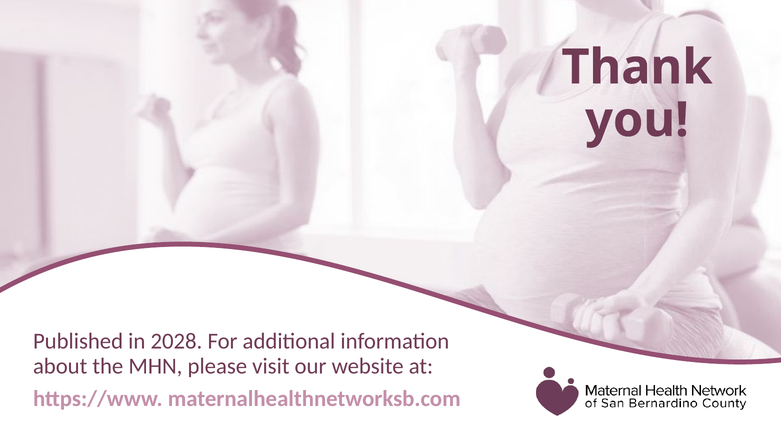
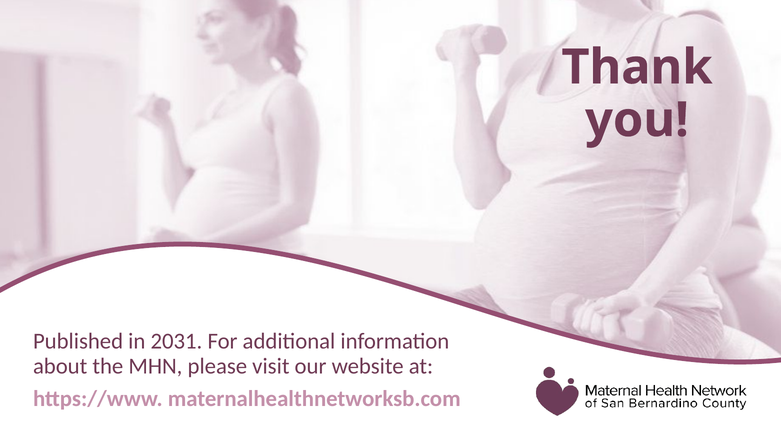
2028: 2028 -> 2031 (176, 342)
